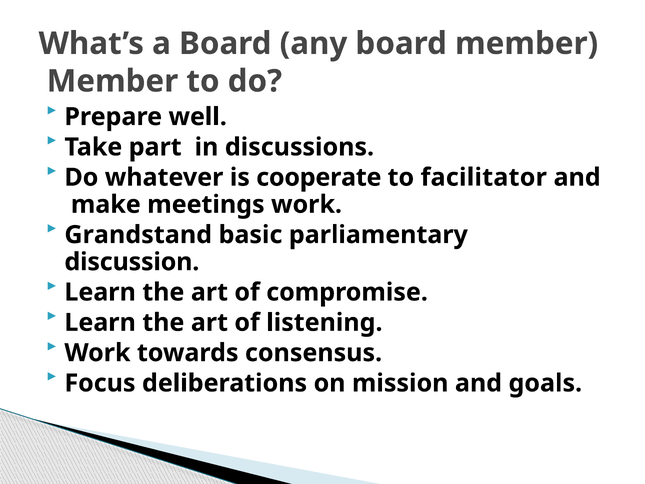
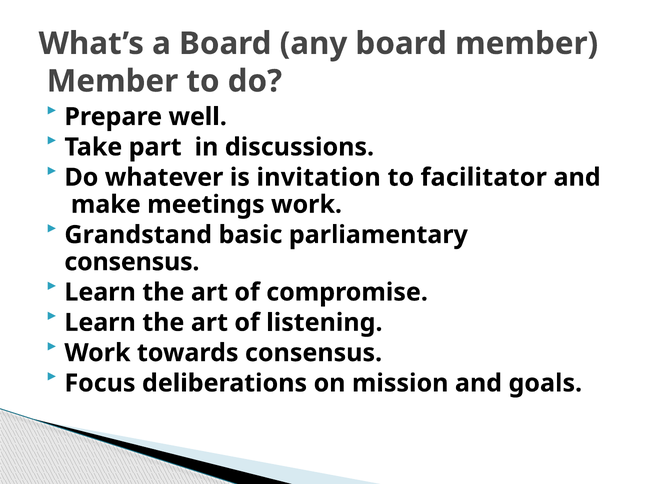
cooperate: cooperate -> invitation (319, 177)
discussion: discussion -> consensus (132, 262)
